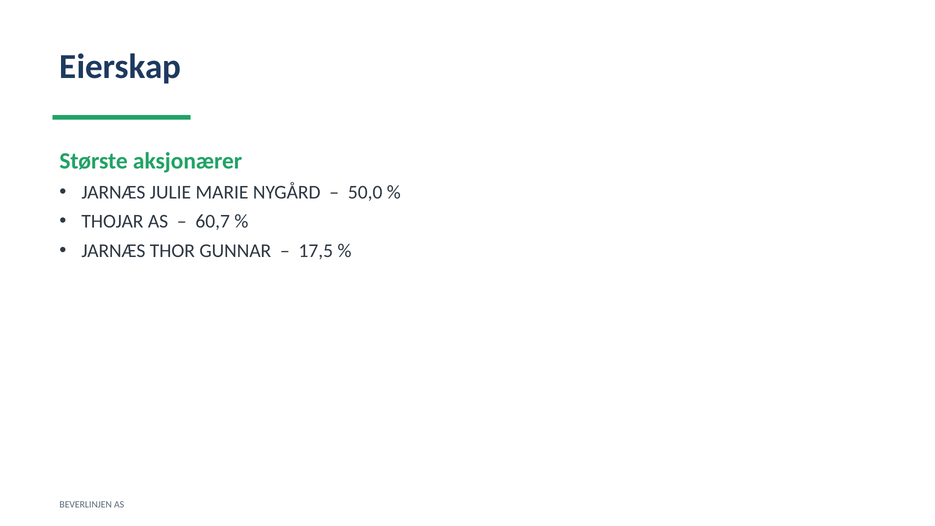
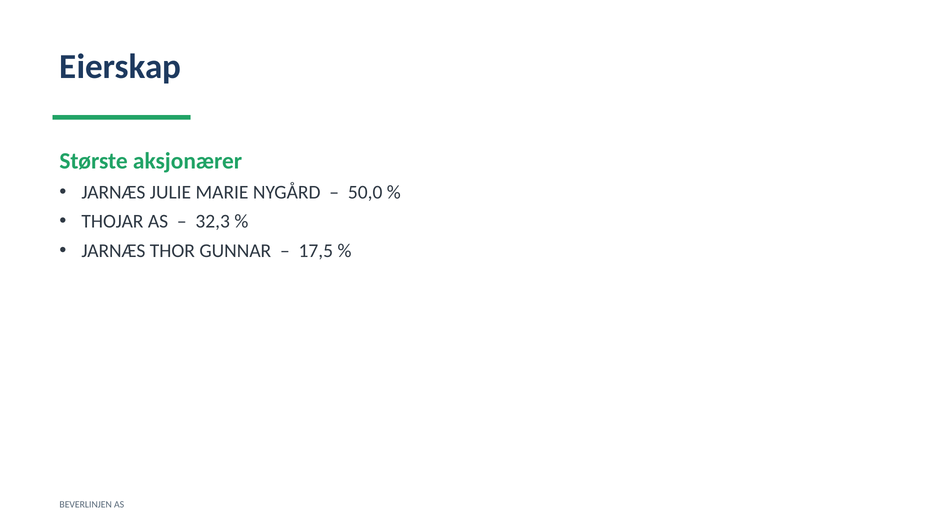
60,7: 60,7 -> 32,3 (213, 221)
